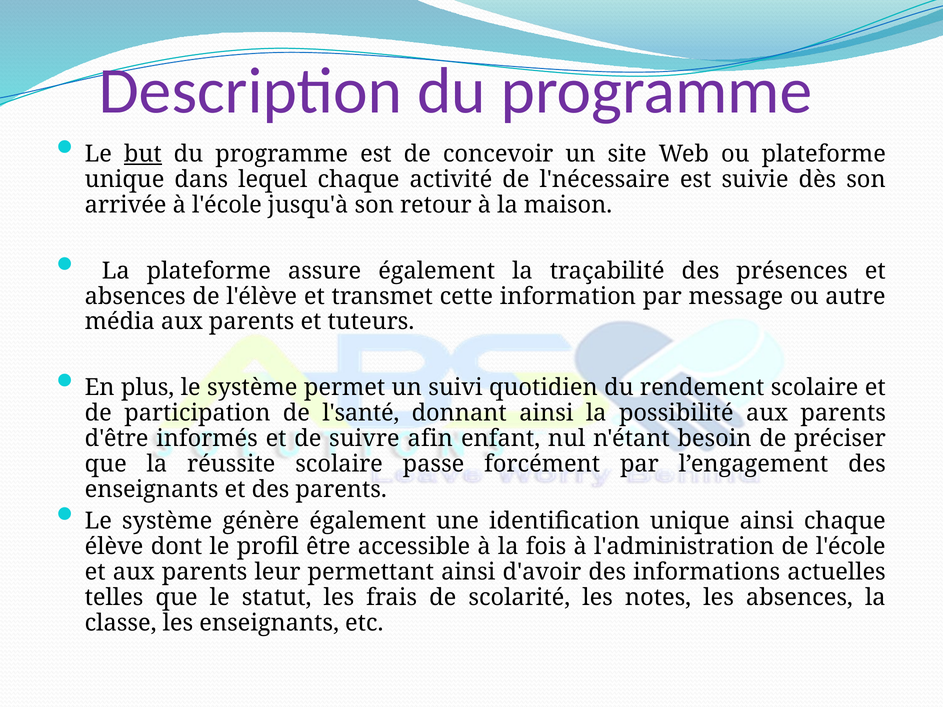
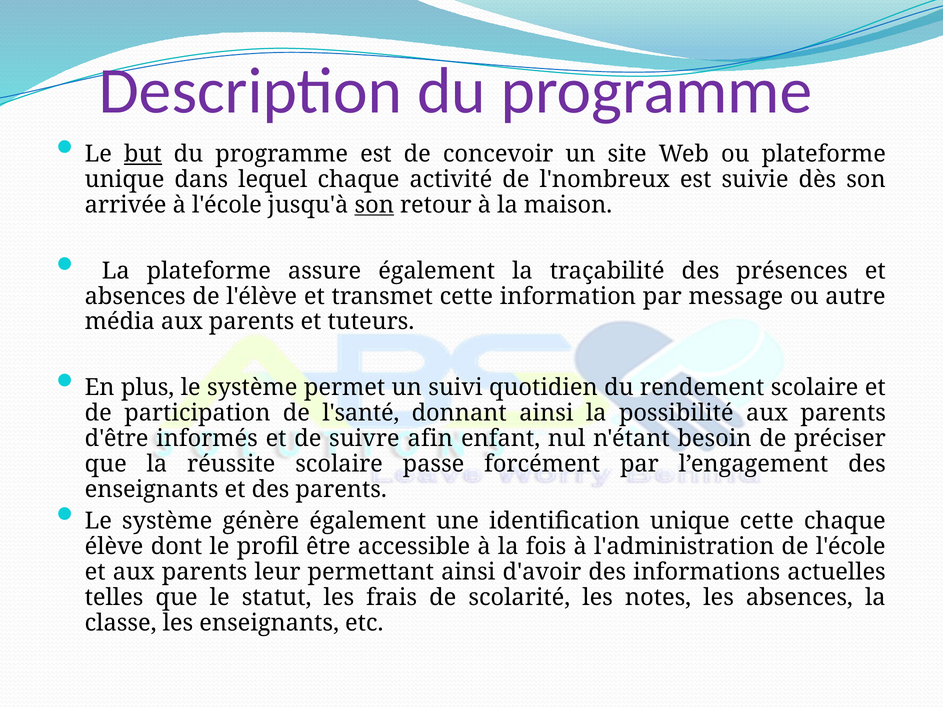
l'nécessaire: l'nécessaire -> l'nombreux (605, 179)
son underline: none -> present (374, 205)
unique ainsi: ainsi -> cette (767, 521)
